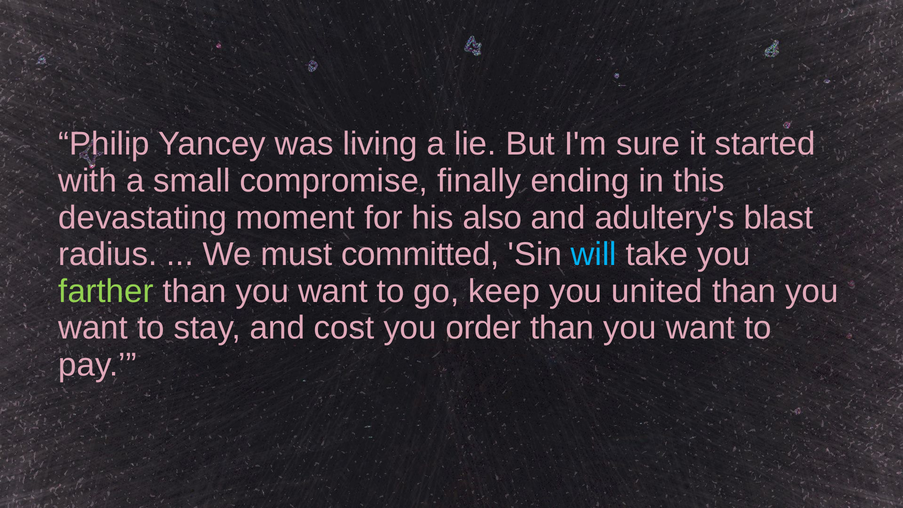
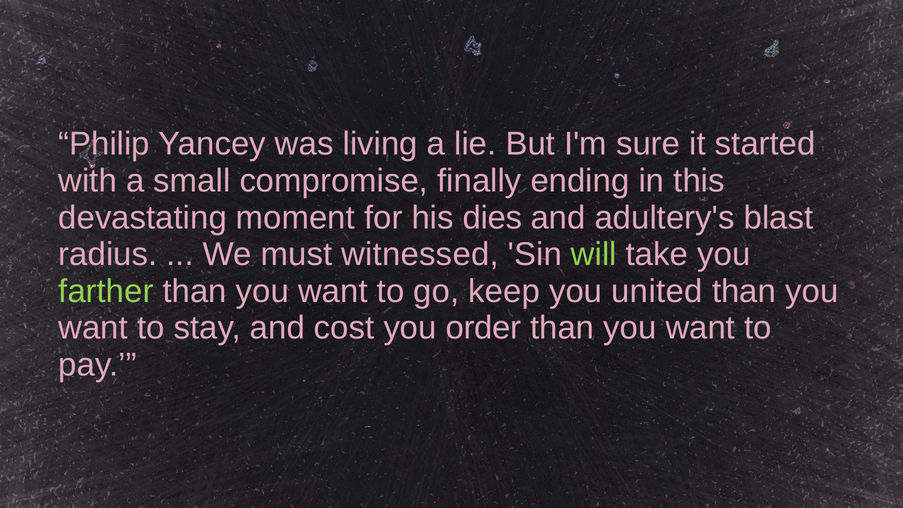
also: also -> dies (492, 218)
committed: committed -> witnessed (420, 254)
will colour: light blue -> light green (594, 254)
